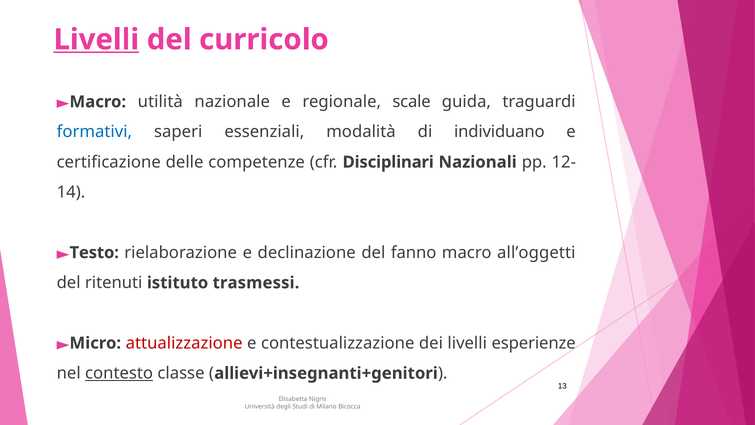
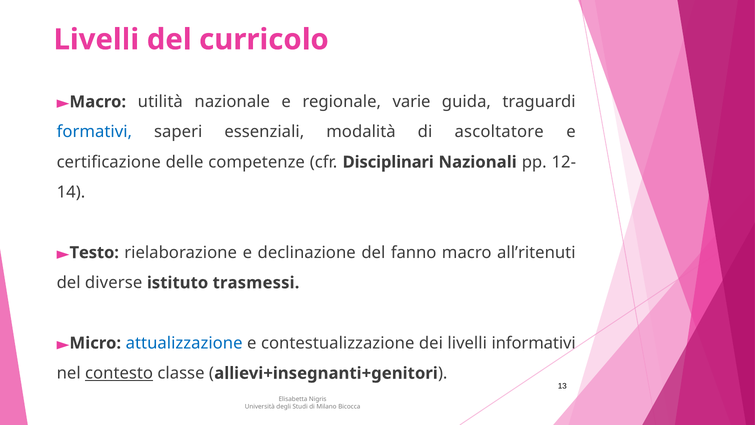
Livelli underline: present -> none (96, 40)
scale: scale -> varie (412, 102)
individuano: individuano -> ascoltatore (499, 132)
all’oggetti: all’oggetti -> all’ritenuti (536, 252)
ritenuti: ritenuti -> diverse (114, 283)
attualizzazione colour: red -> blue (184, 343)
esperienze: esperienze -> informativi (534, 343)
